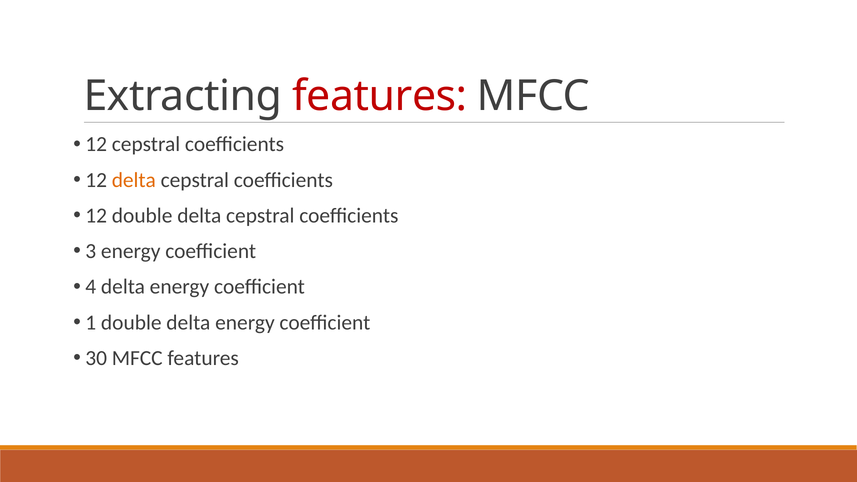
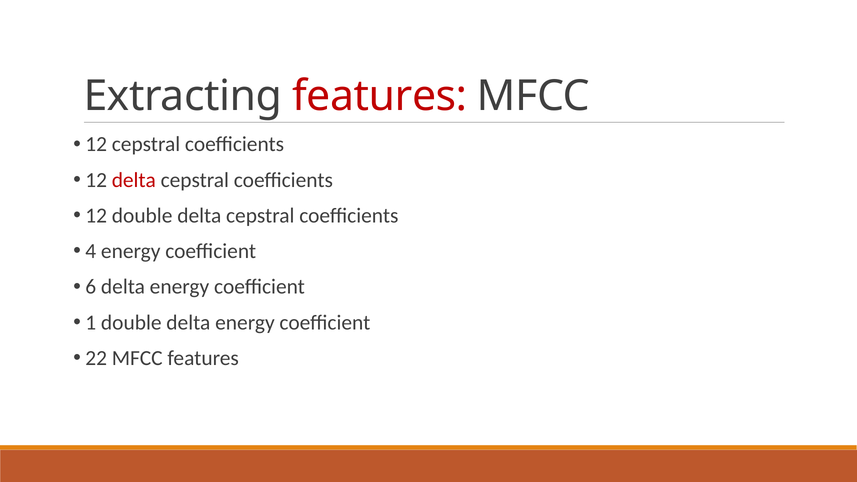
delta colour: orange -> red (134, 180)
3: 3 -> 4 (91, 251)
4: 4 -> 6 (91, 287)
30: 30 -> 22 (96, 358)
